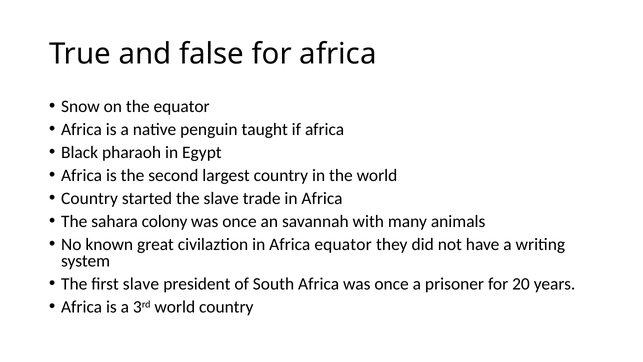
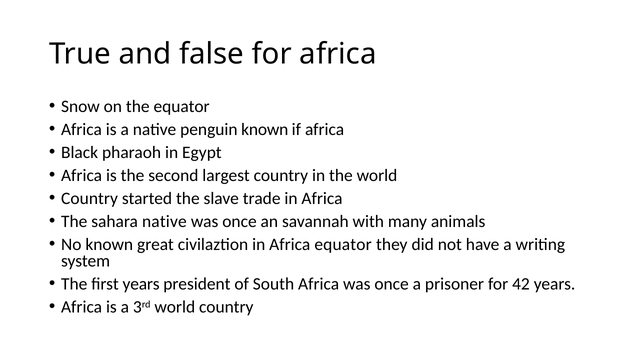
penguin taught: taught -> known (265, 129)
sahara colony: colony -> native (164, 221)
first slave: slave -> years (141, 284)
20: 20 -> 42 (521, 284)
